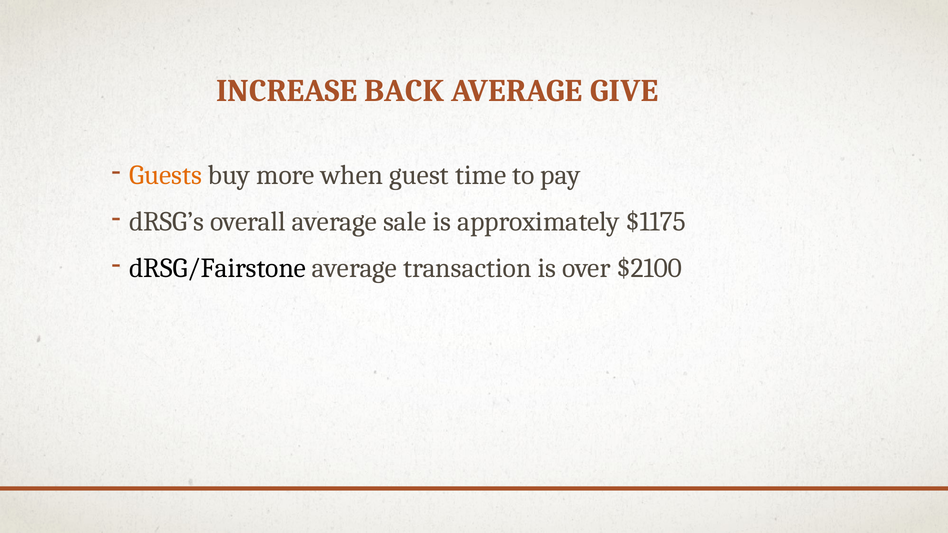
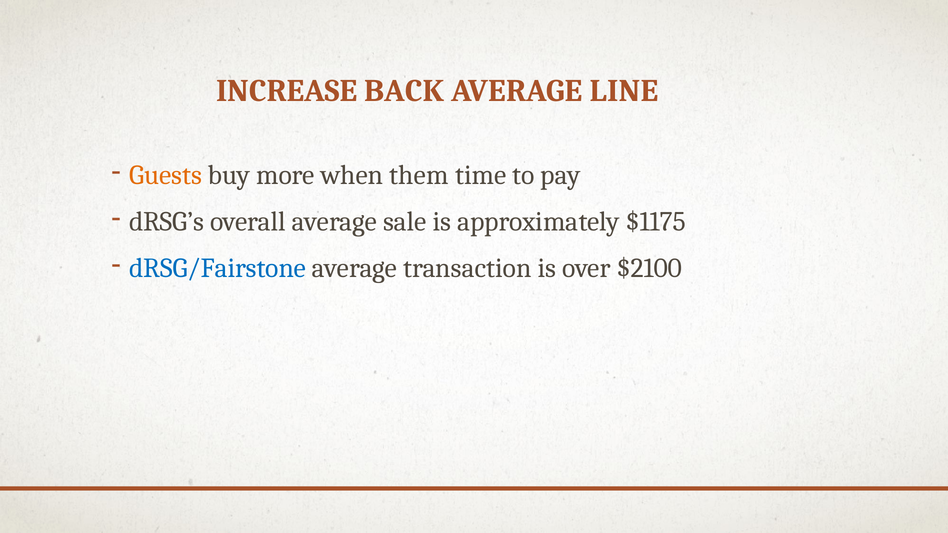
GIVE: GIVE -> LINE (624, 91)
guest: guest -> them (419, 175)
dRSG/Fairstone colour: black -> blue (218, 268)
